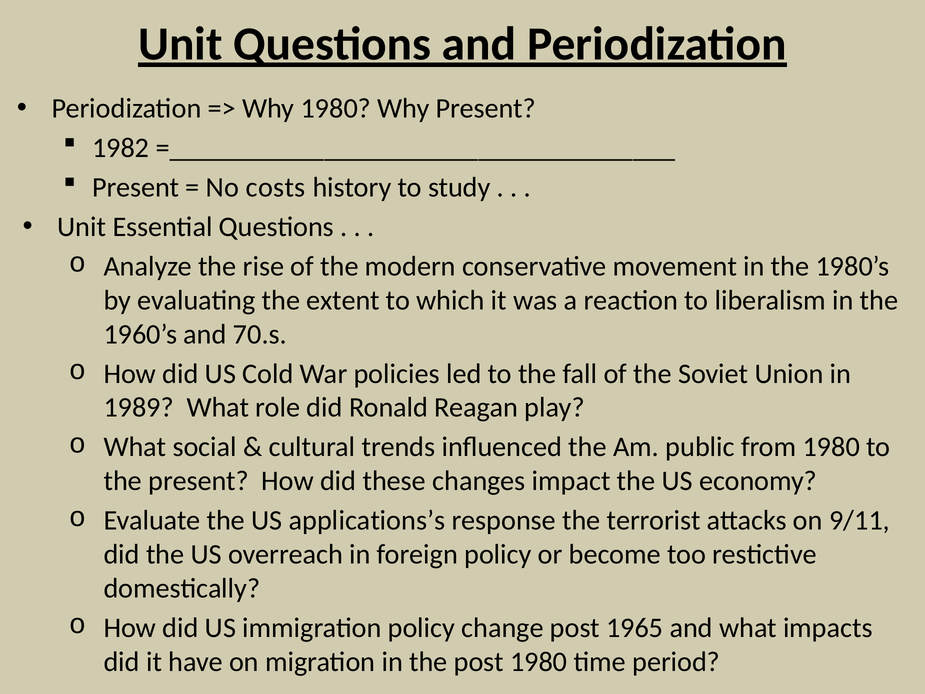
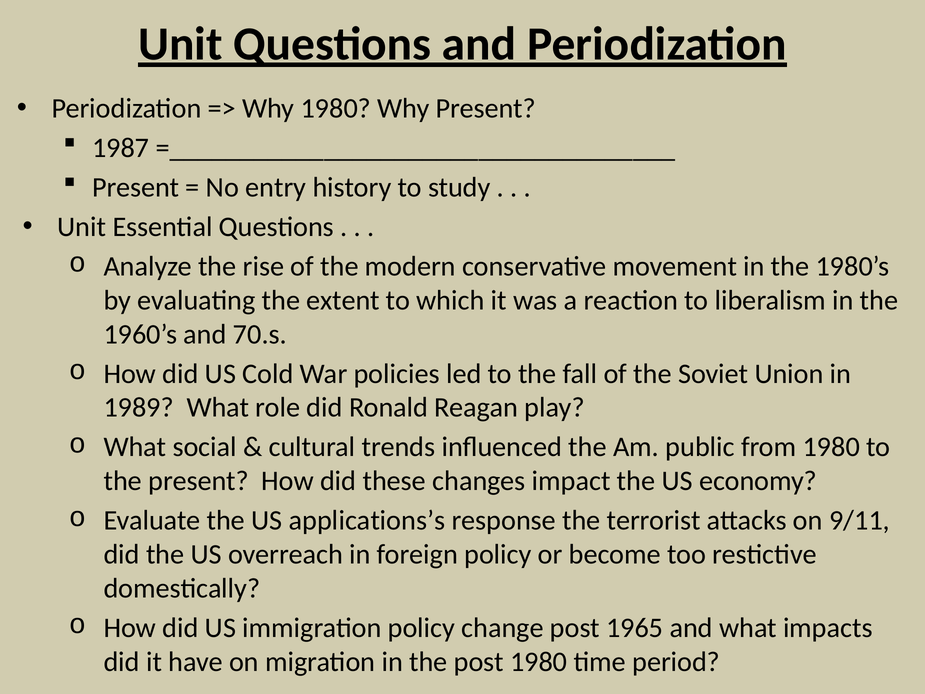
1982: 1982 -> 1987 (121, 148)
costs: costs -> entry (276, 187)
